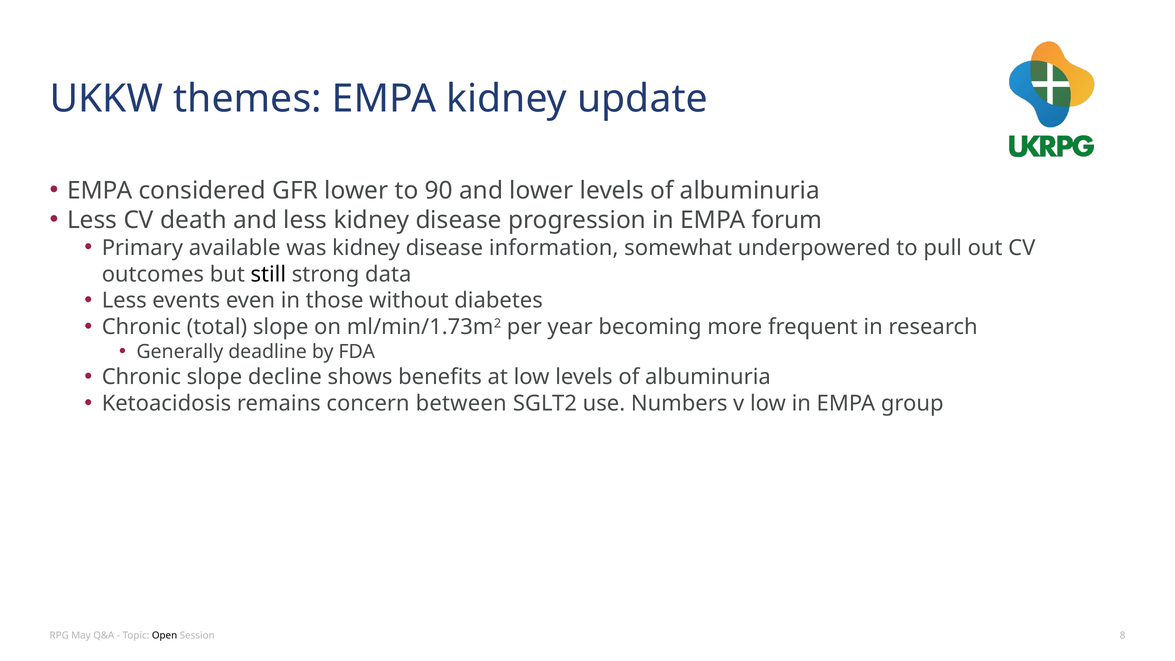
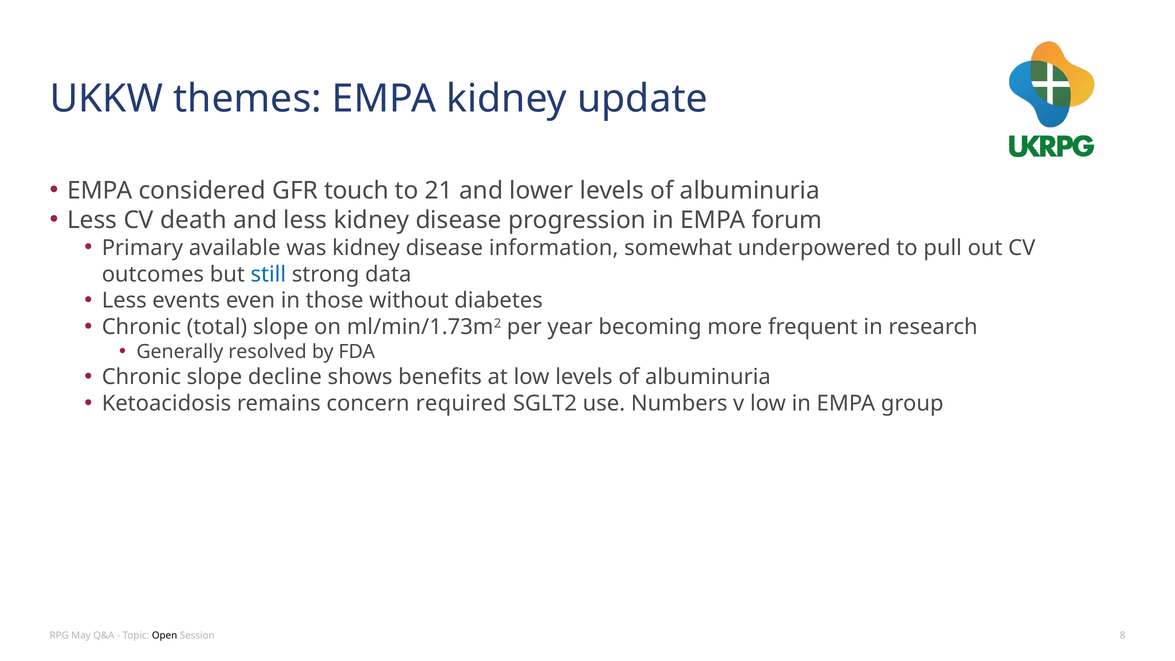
GFR lower: lower -> touch (356, 191)
90: 90 -> 21 (439, 191)
still colour: black -> blue (268, 274)
deadline: deadline -> resolved (268, 352)
between: between -> required (461, 403)
